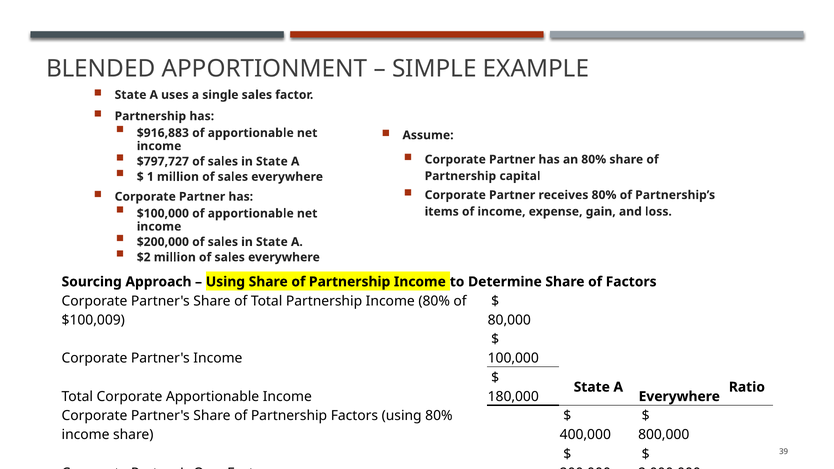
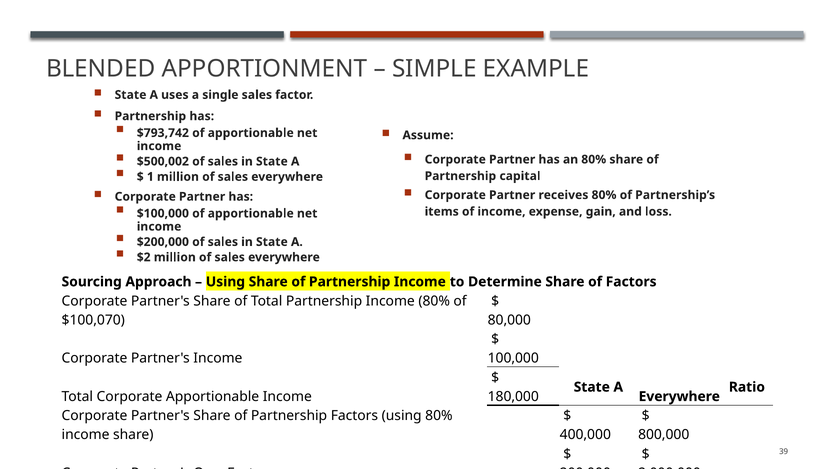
$916,883: $916,883 -> $793,742 (163, 133)
$797,727: $797,727 -> $500,002 (163, 161)
$100,009: $100,009 -> $100,070 (93, 320)
